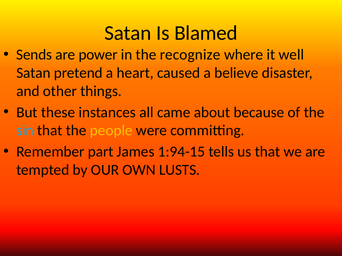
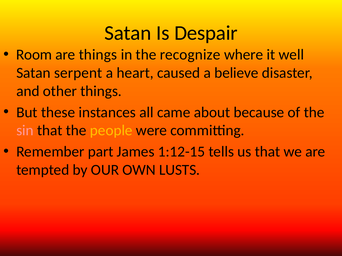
Blamed: Blamed -> Despair (206, 33)
Sends: Sends -> Room (34, 55)
are power: power -> things (98, 55)
pretend: pretend -> serpent (78, 73)
sin colour: light blue -> pink (25, 131)
1:94-15: 1:94-15 -> 1:12-15 (182, 152)
